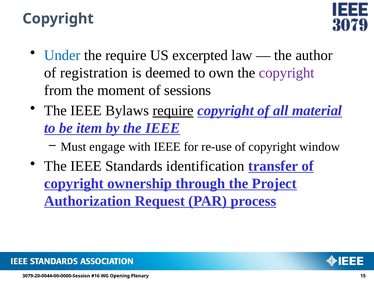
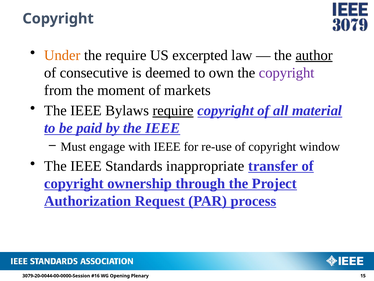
Under colour: blue -> orange (62, 55)
author underline: none -> present (314, 55)
registration: registration -> consecutive (94, 73)
sessions: sessions -> markets (188, 90)
item: item -> paid (89, 128)
identification: identification -> inappropriate (205, 166)
